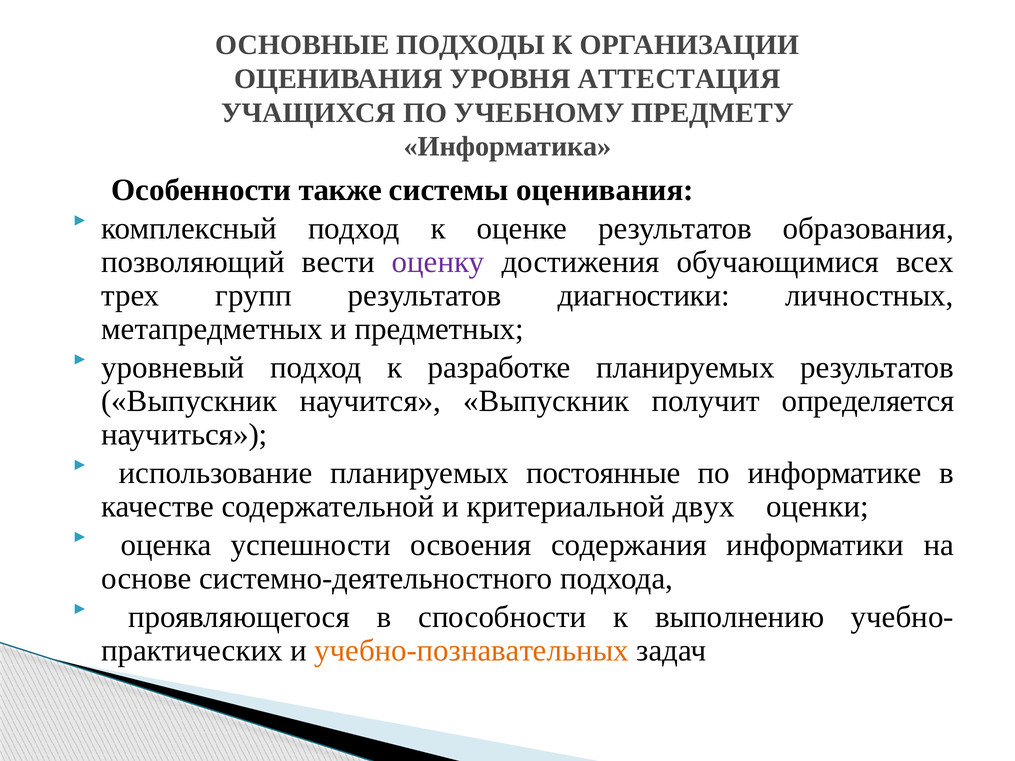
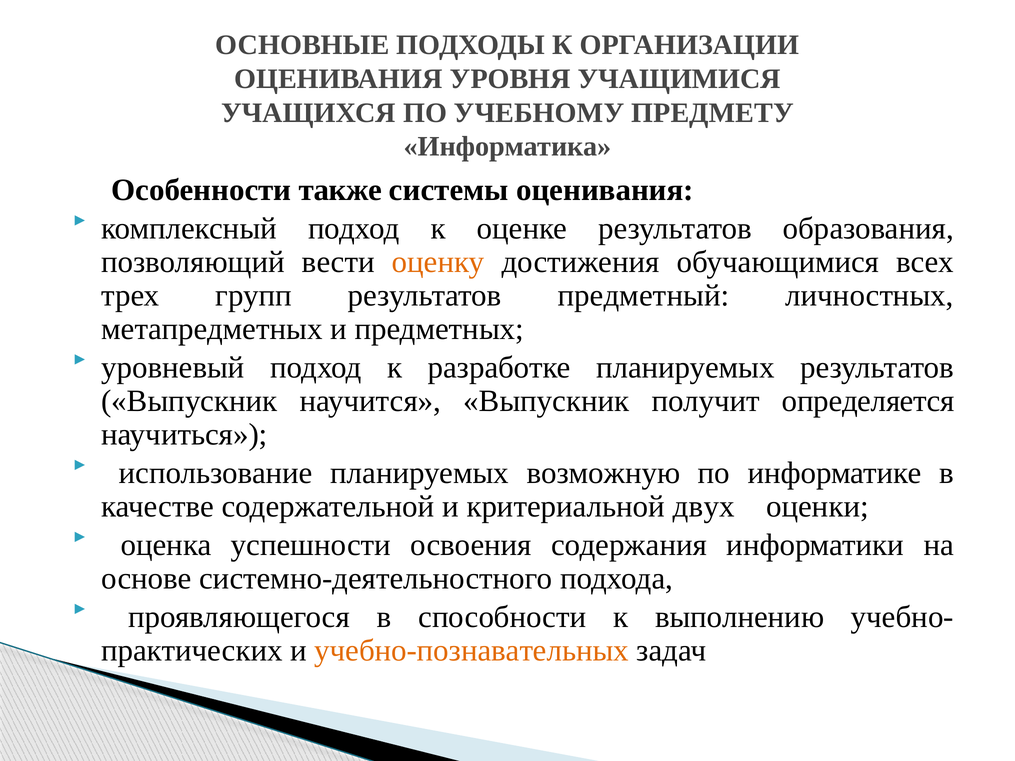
АТТЕСТАЦИЯ: АТТЕСТАЦИЯ -> УЧАЩИМИСЯ (679, 79)
оценку colour: purple -> orange (438, 262)
диагностики: диагностики -> предметный (643, 296)
постоянные: постоянные -> возможную (603, 473)
